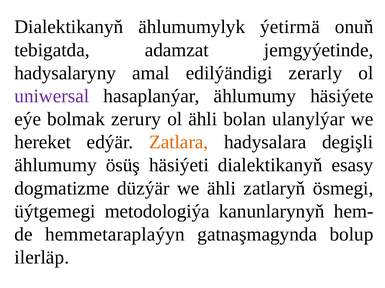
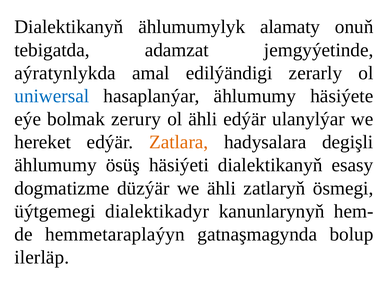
ýetirmä: ýetirmä -> alamaty (290, 27)
hadysalaryny: hadysalaryny -> aýratynlykda (65, 73)
uniwersal colour: purple -> blue (52, 96)
ähli bolan: bolan -> edýär (245, 119)
metodologiýa: metodologiýa -> dialektikadyr (157, 212)
